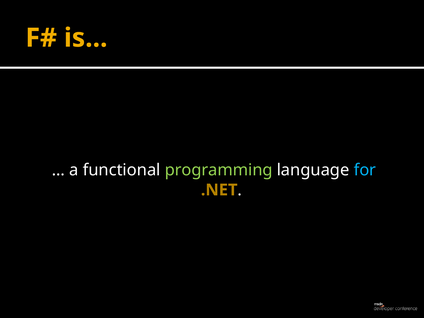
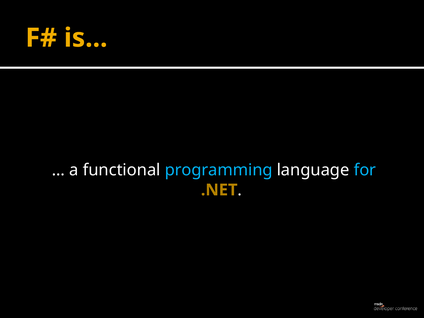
programming colour: light green -> light blue (219, 170)
